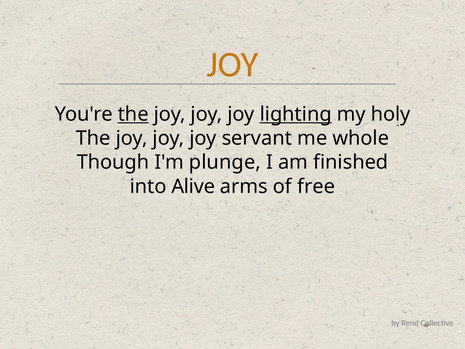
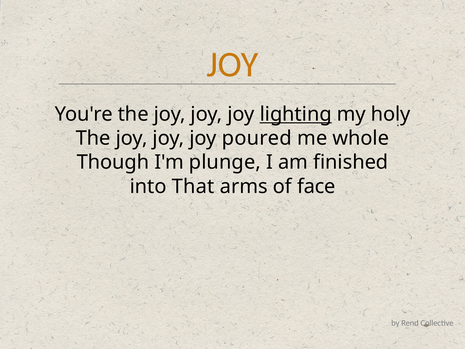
the underline: present -> none (133, 114)
servant: servant -> poured (257, 138)
Alive: Alive -> That (193, 186)
free: free -> face (316, 186)
